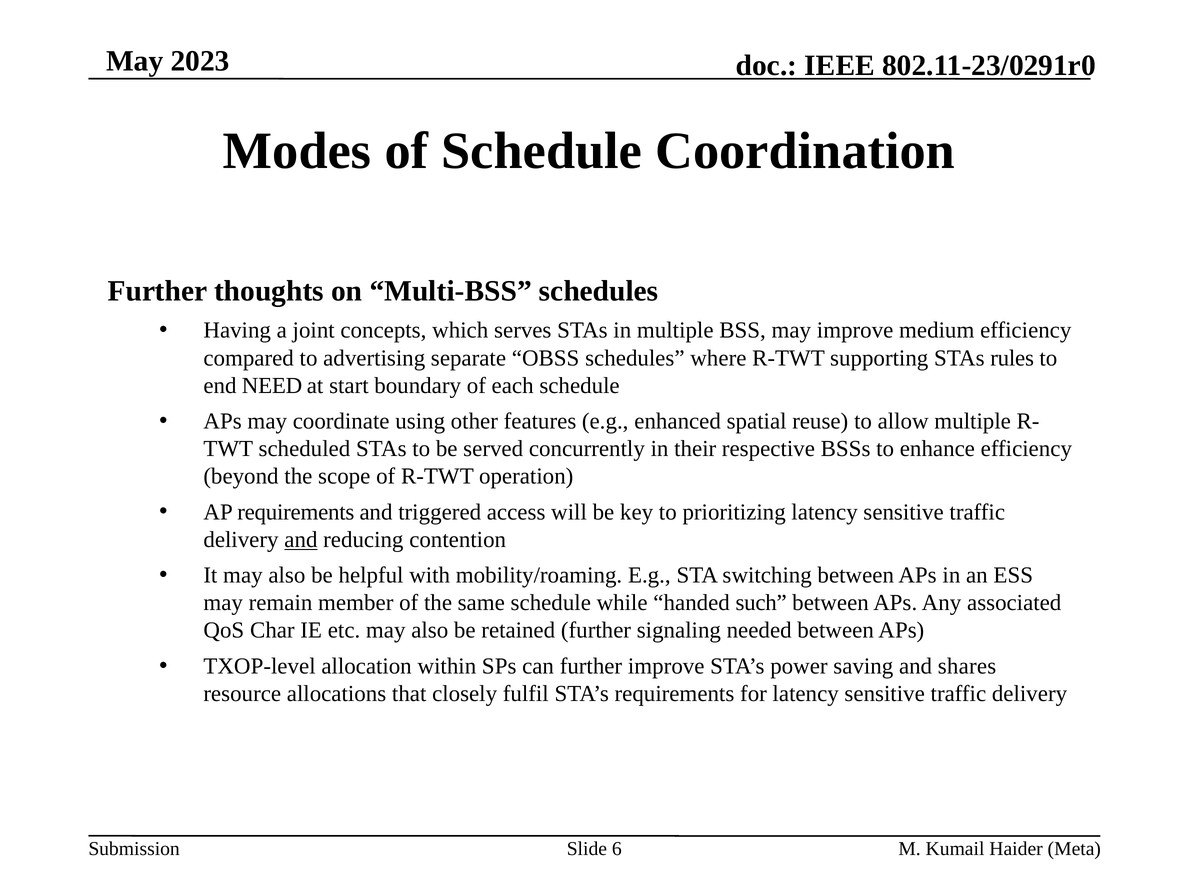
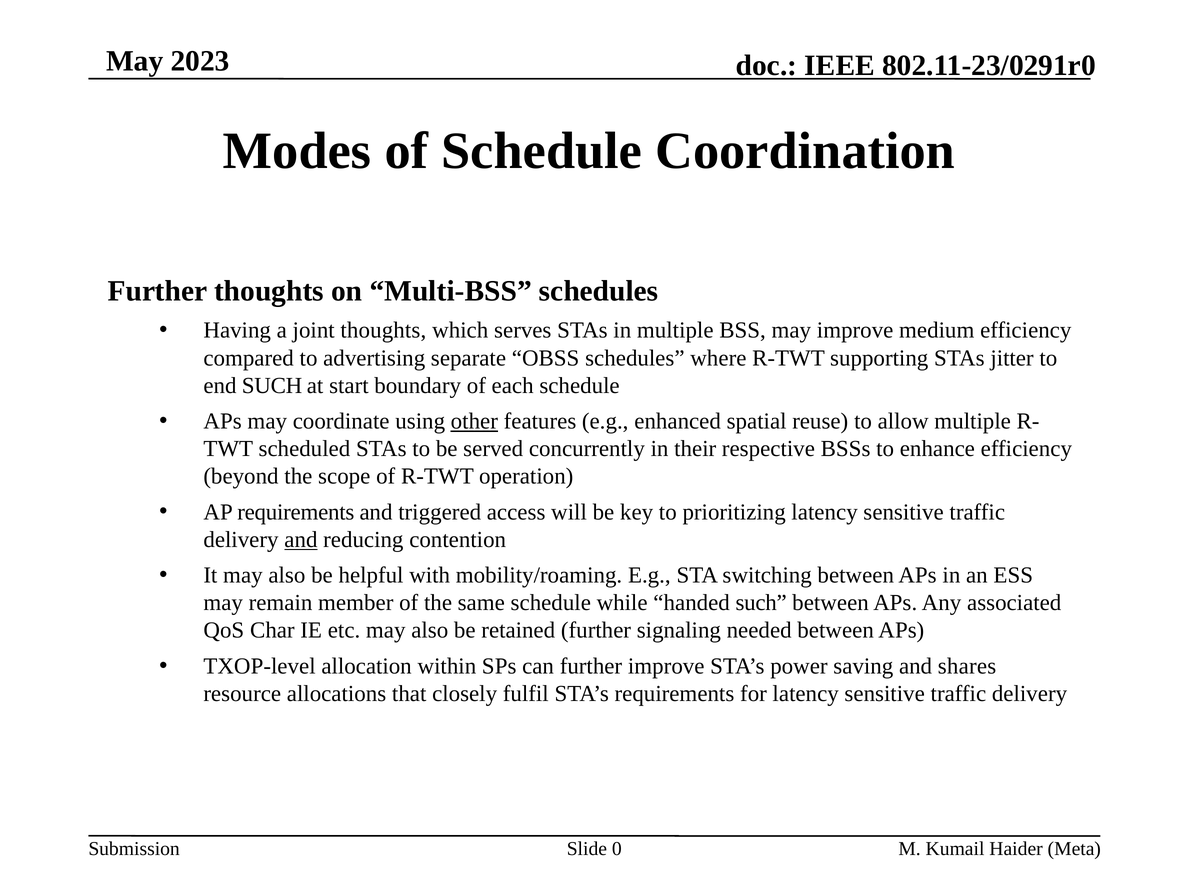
joint concepts: concepts -> thoughts (383, 330)
rules: rules -> jitter (1012, 358)
end NEED: NEED -> SUCH (272, 385)
other underline: none -> present (474, 421)
6: 6 -> 0 (617, 848)
